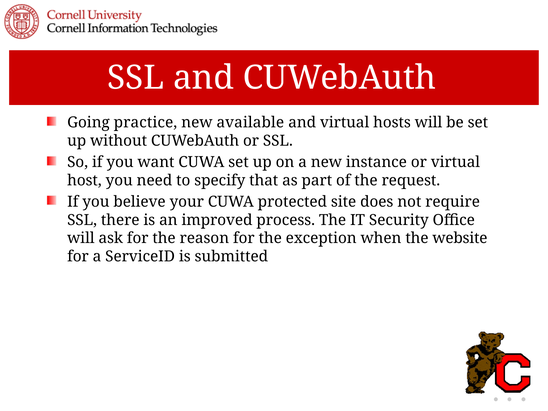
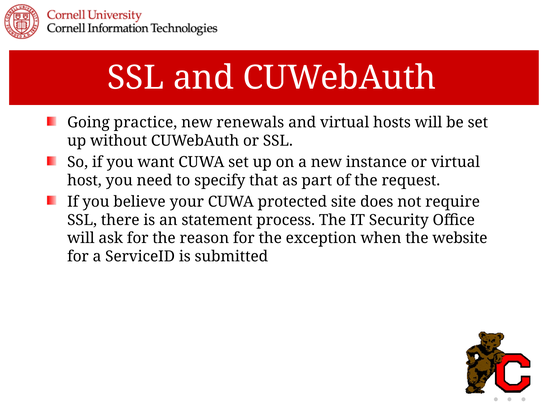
available: available -> renewals (250, 123)
improved: improved -> statement (217, 220)
